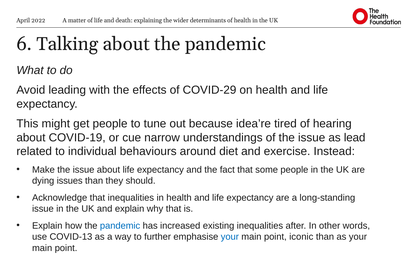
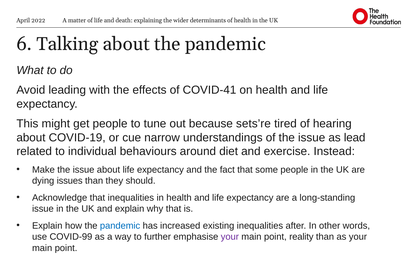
COVID-29: COVID-29 -> COVID-41 (210, 90)
idea’re: idea’re -> sets’re (253, 124)
COVID-13: COVID-13 -> COVID-99 (71, 237)
your colour: blue -> purple (230, 237)
iconic: iconic -> reality (301, 237)
